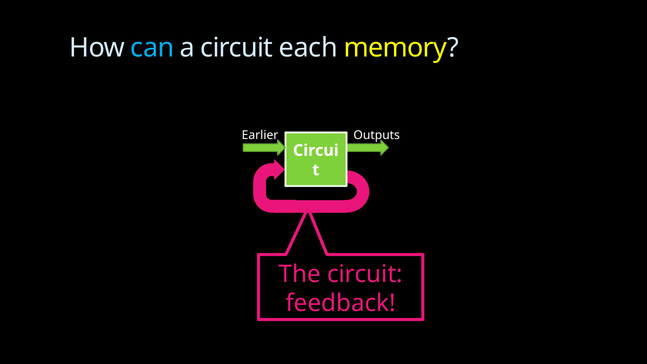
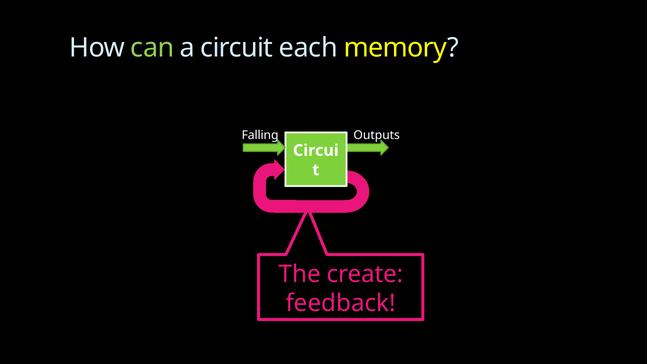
can colour: light blue -> light green (152, 48)
Earlier: Earlier -> Falling (260, 135)
The circuit: circuit -> create (365, 274)
